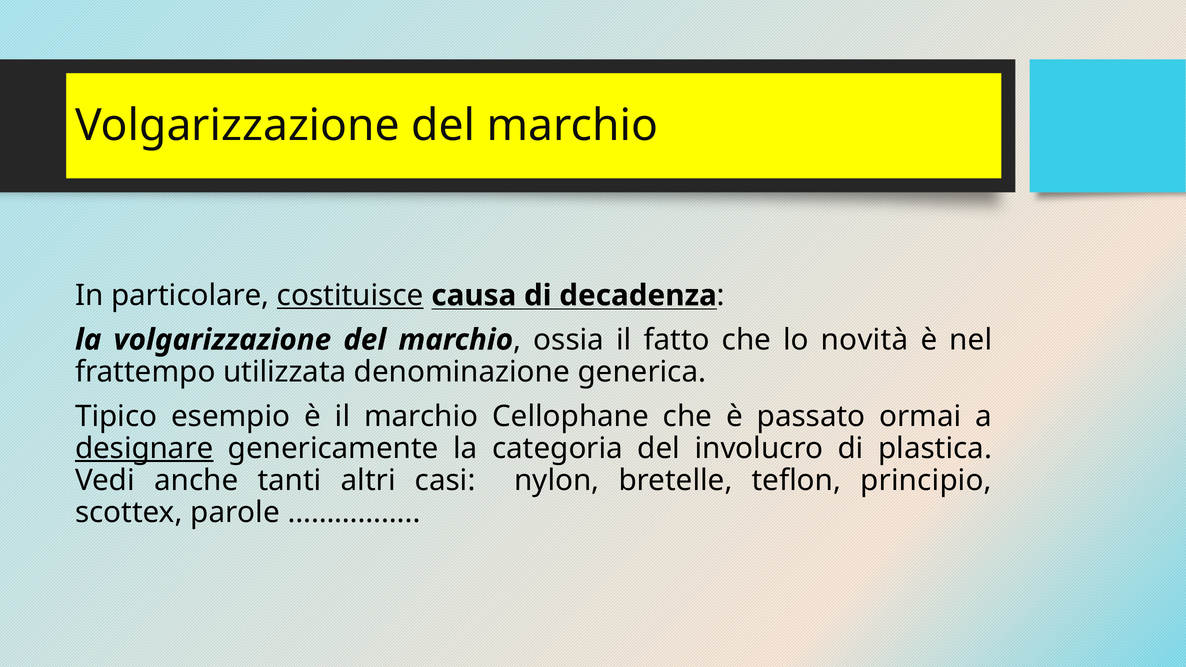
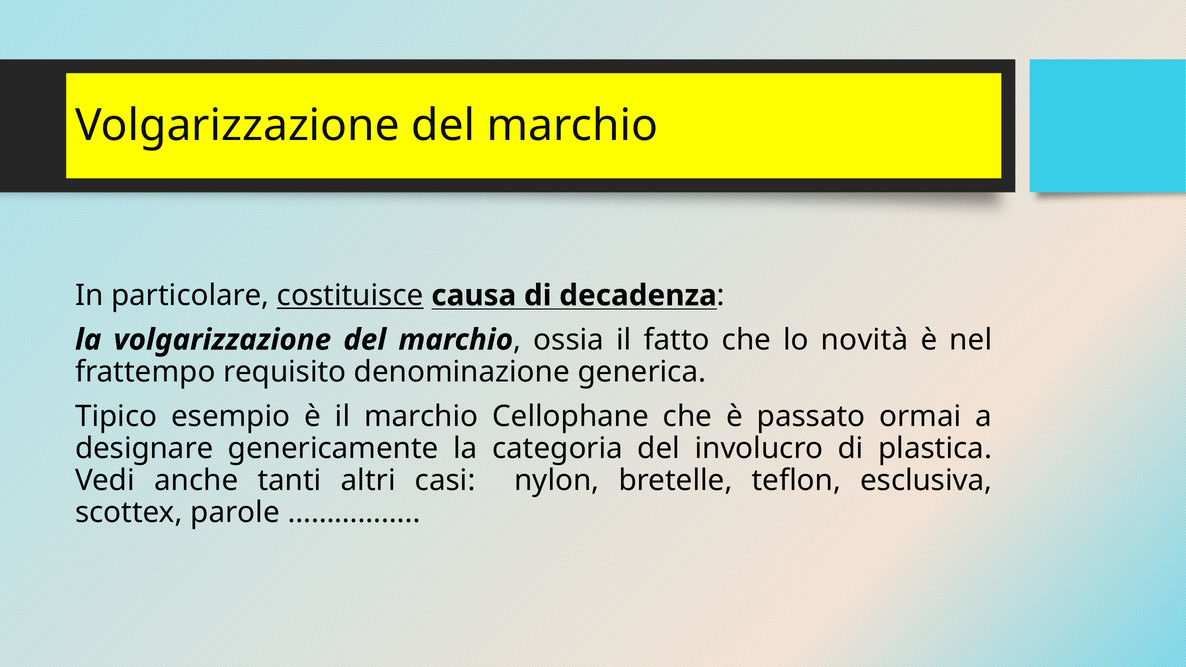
utilizzata: utilizzata -> requisito (285, 372)
designare underline: present -> none (144, 448)
principio: principio -> esclusiva (926, 480)
